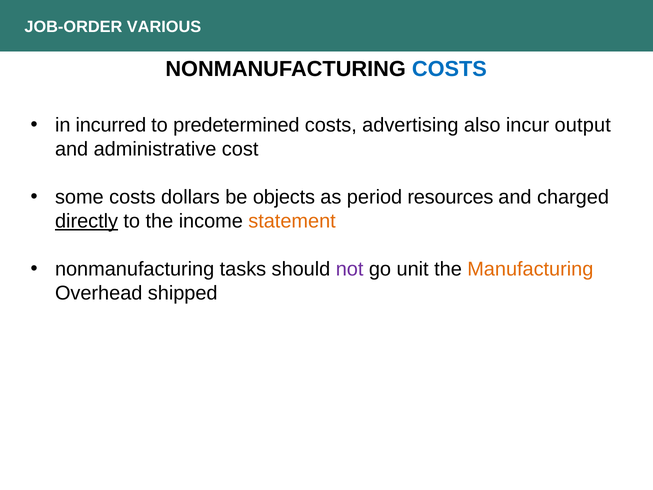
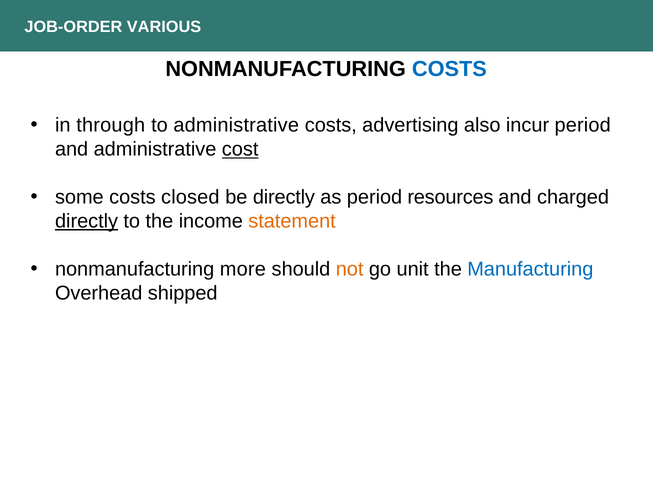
incurred: incurred -> through (111, 125)
to predetermined: predetermined -> administrative (236, 125)
incur output: output -> period (583, 125)
cost underline: none -> present (240, 149)
dollars: dollars -> closed (190, 197)
be objects: objects -> directly (284, 197)
tasks: tasks -> more (243, 269)
not colour: purple -> orange (350, 269)
Manufacturing colour: orange -> blue (530, 269)
